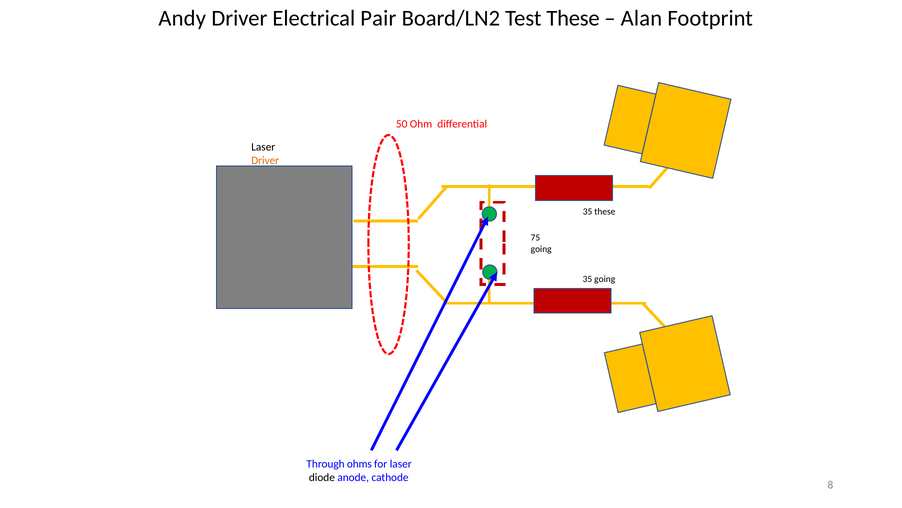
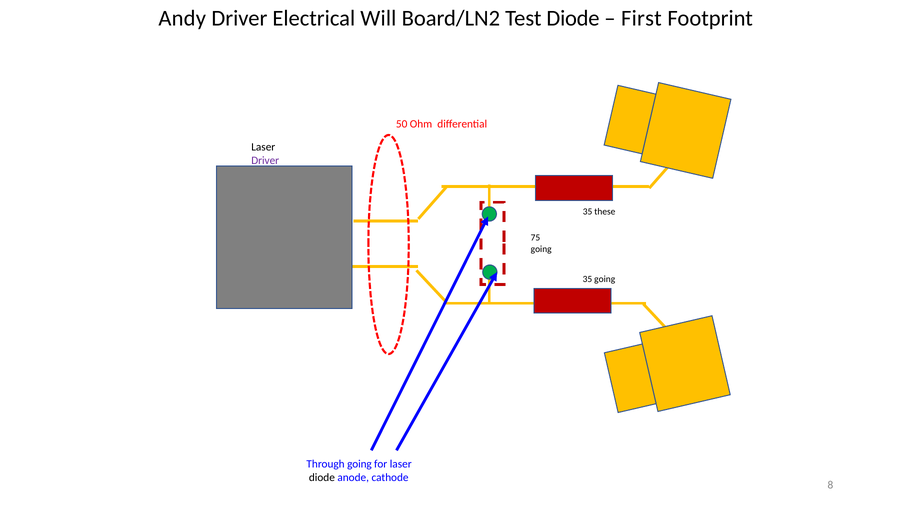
Pair: Pair -> Will (378, 18)
Test These: These -> Diode (573, 18)
Alan: Alan -> First (641, 18)
Driver colour: orange -> purple (265, 160)
Through ohms: ohms -> going (359, 463)
